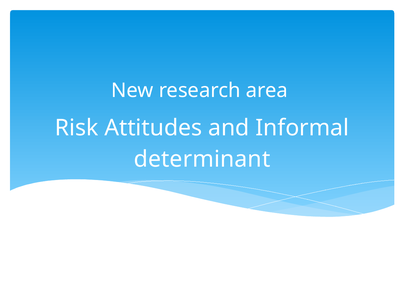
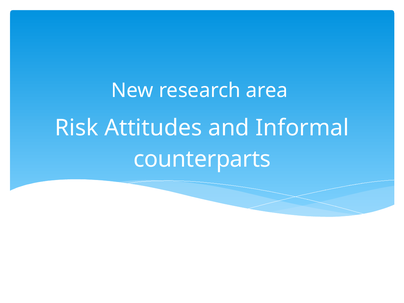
determinant: determinant -> counterparts (202, 159)
